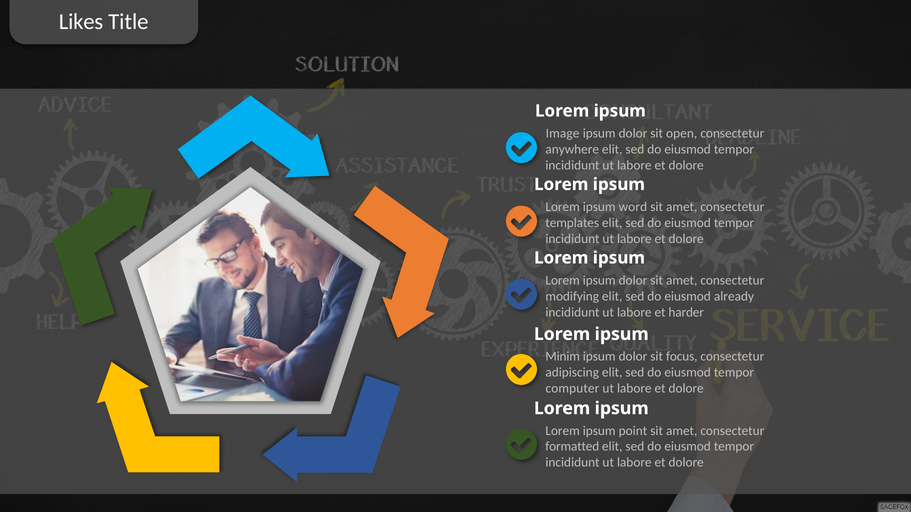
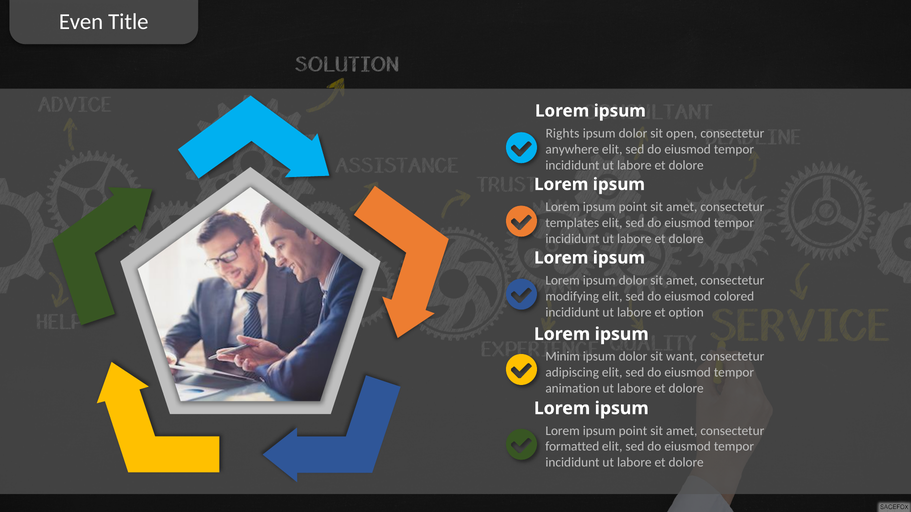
Likes: Likes -> Even (81, 22)
Image: Image -> Rights (563, 134)
word: word -> point (633, 207)
already: already -> colored (734, 297)
harder: harder -> option (686, 313)
focus: focus -> want (682, 357)
computer: computer -> animation (573, 389)
